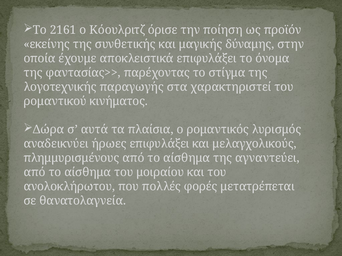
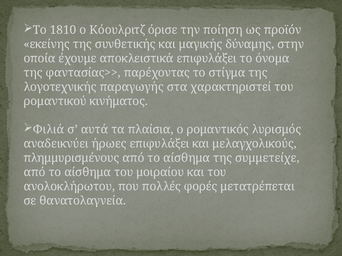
2161: 2161 -> 1810 (63, 30)
Δώρα: Δώρα -> Φιλιά (49, 130)
αγναντεύει: αγναντεύει -> συμμετείχε (267, 158)
